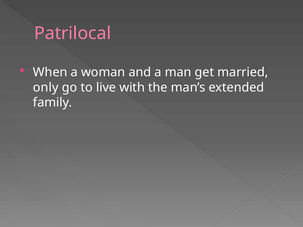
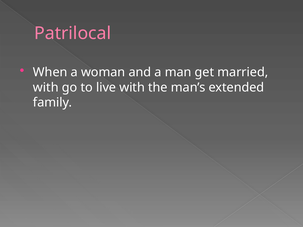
only: only -> with (46, 87)
